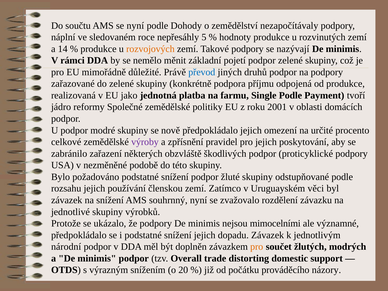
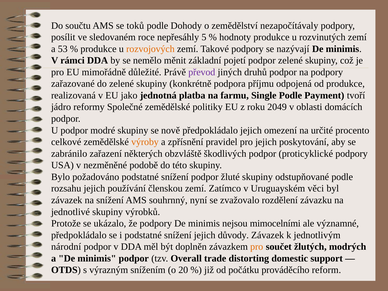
se nyní: nyní -> toků (135, 26)
náplní: náplní -> posílit (63, 37)
14: 14 -> 53 (63, 49)
převod colour: blue -> purple (202, 72)
2001: 2001 -> 2049 (277, 107)
výroby colour: purple -> orange (145, 142)
dopadu: dopadu -> důvody (233, 235)
názory: názory -> reform (326, 270)
